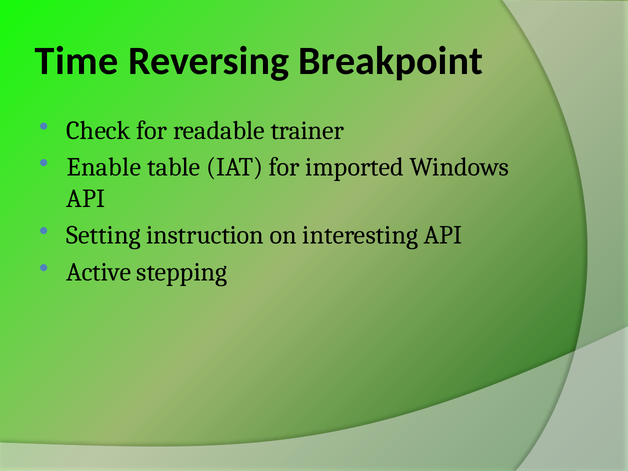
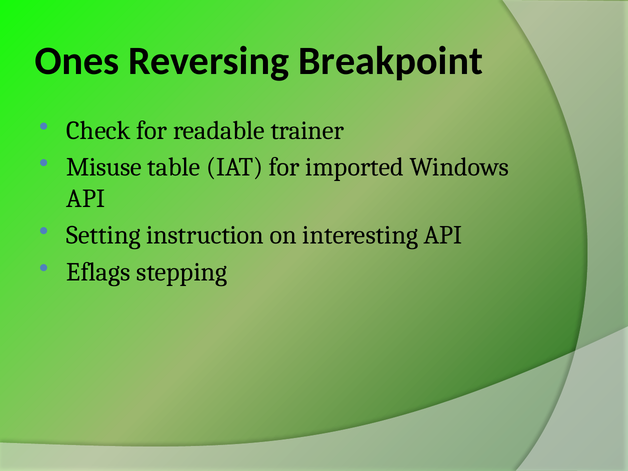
Time: Time -> Ones (77, 61)
Enable: Enable -> Misuse (104, 167)
Active: Active -> Eflags (98, 272)
